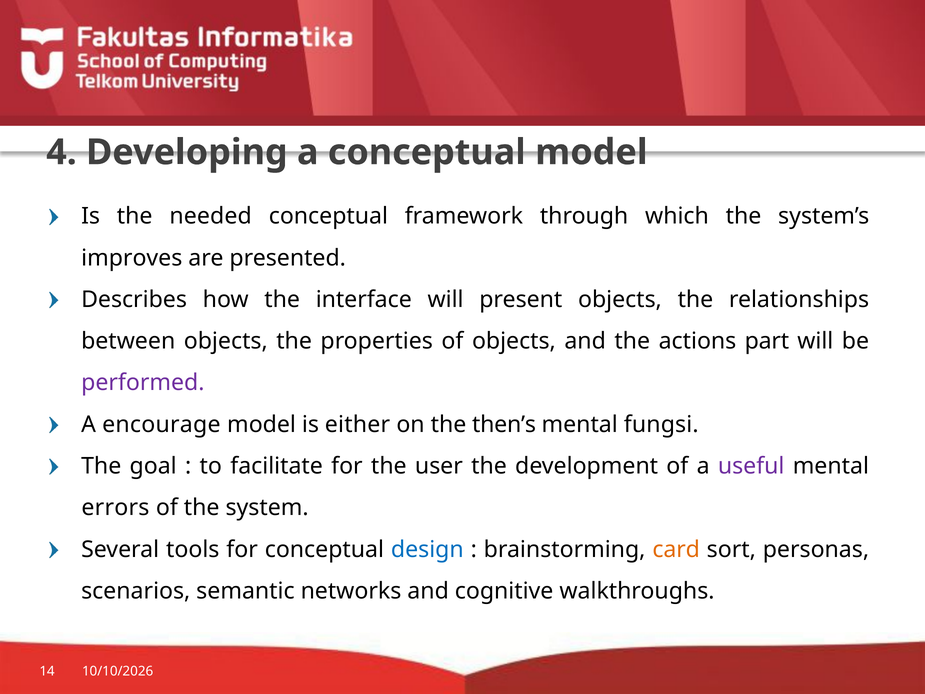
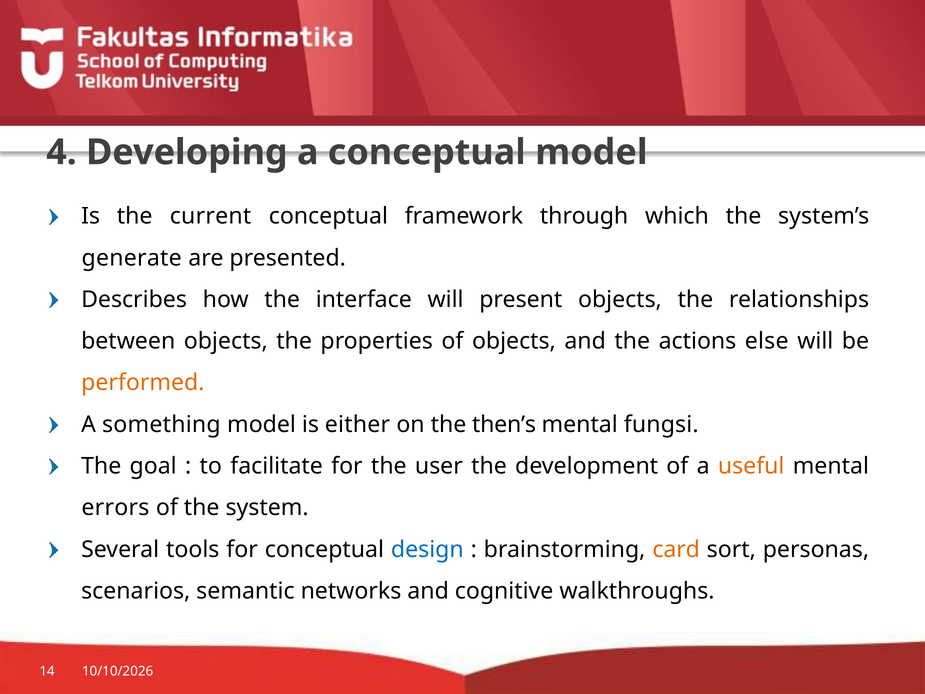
needed: needed -> current (211, 216)
improves: improves -> generate (132, 258)
part: part -> else (767, 341)
performed colour: purple -> orange (143, 383)
encourage: encourage -> something (161, 424)
useful colour: purple -> orange (751, 466)
